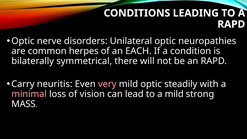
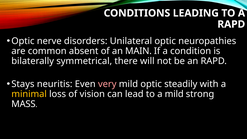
herpes: herpes -> absent (84, 51)
EACH: EACH -> MAIN (138, 51)
Carry: Carry -> Stays (23, 84)
minimal colour: pink -> yellow (29, 94)
